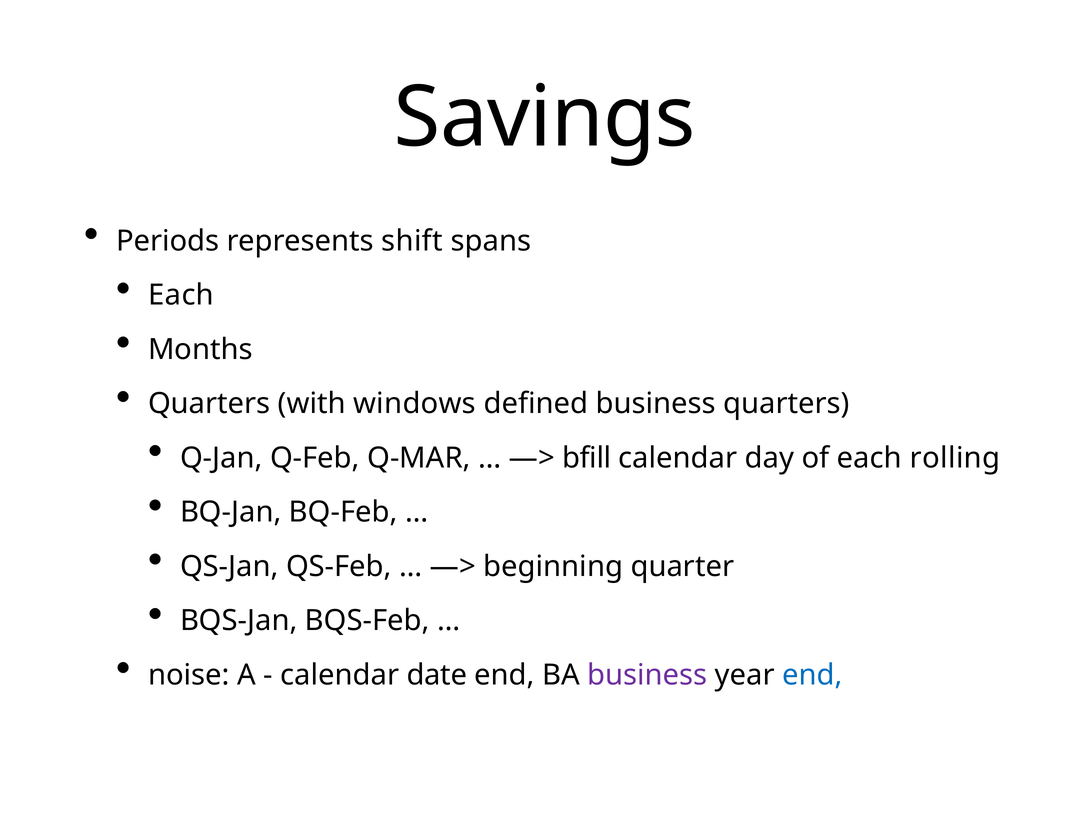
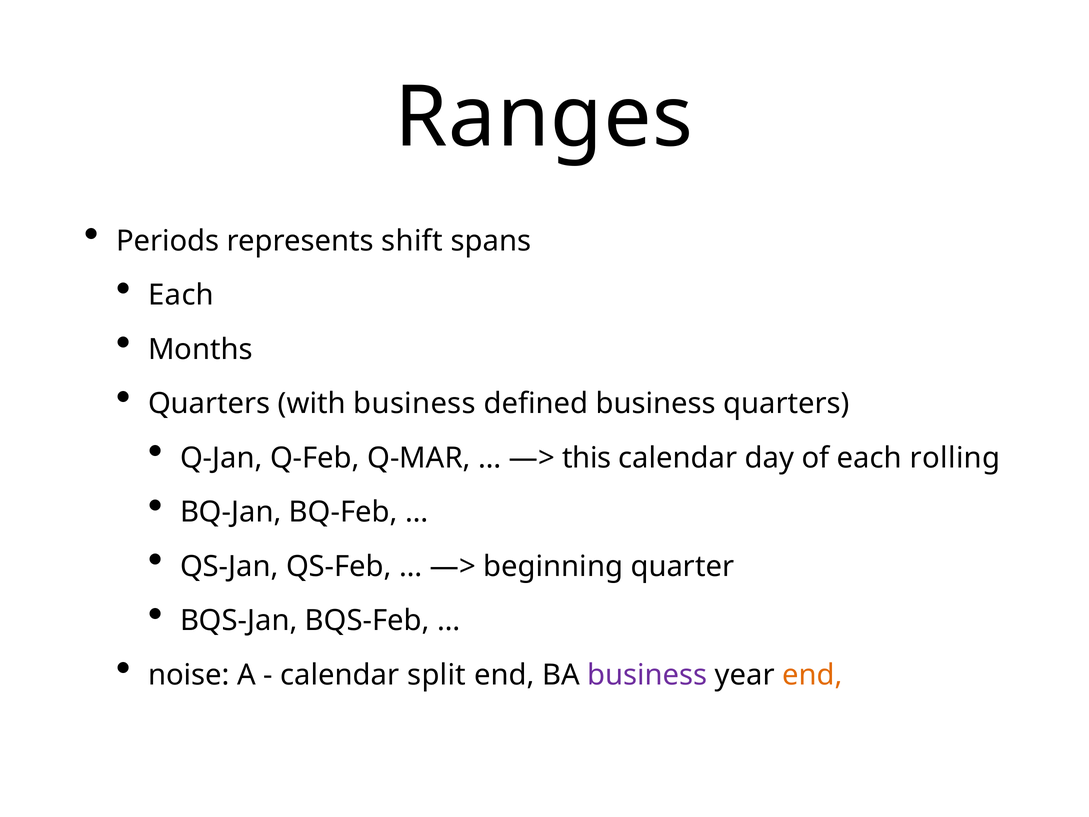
Savings: Savings -> Ranges (544, 118)
with windows: windows -> business (415, 404)
bfill: bfill -> this (587, 458)
date: date -> split (437, 675)
end colour: blue -> orange (812, 675)
